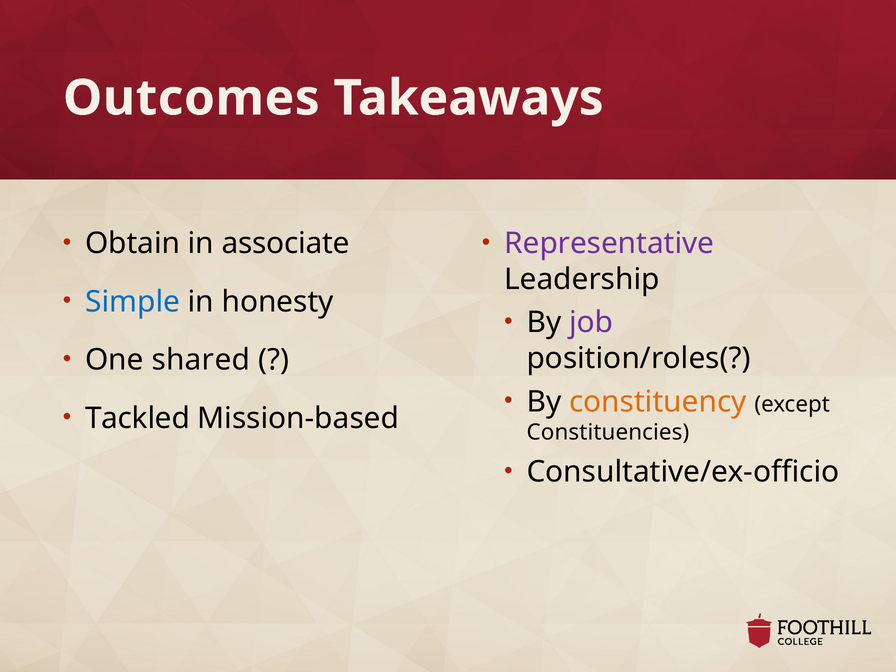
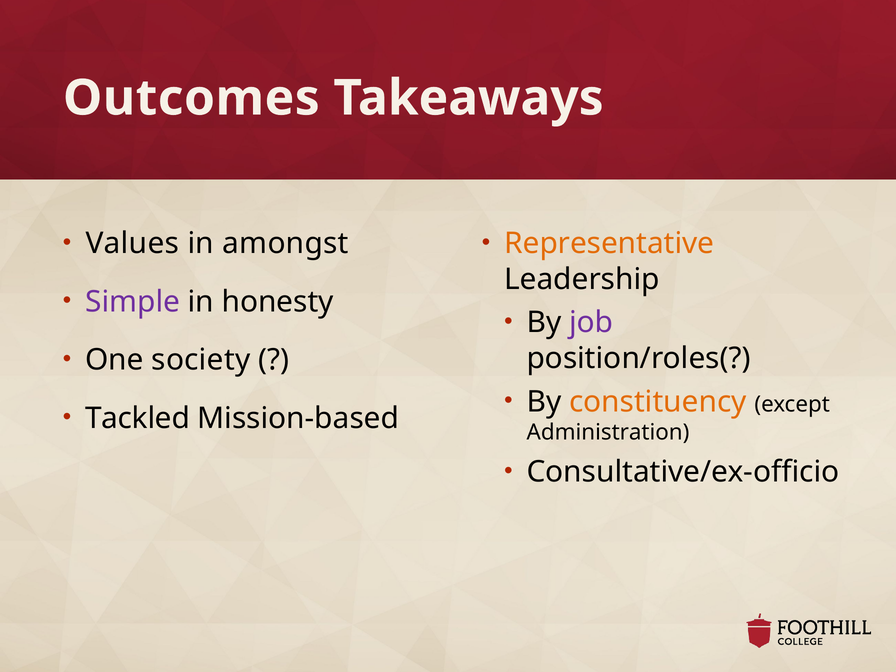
Obtain: Obtain -> Values (132, 243)
associate: associate -> amongst (286, 243)
Representative colour: purple -> orange (609, 243)
Simple colour: blue -> purple (133, 302)
shared: shared -> society (201, 360)
Constituencies: Constituencies -> Administration (608, 433)
